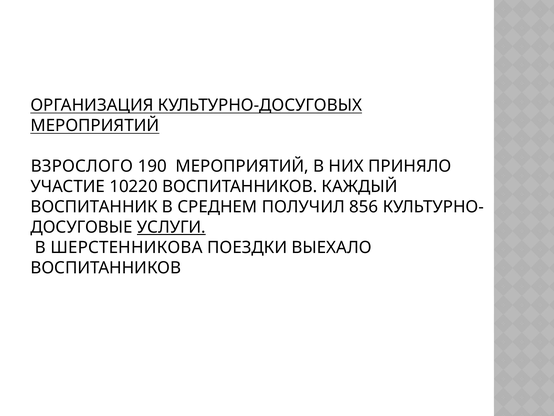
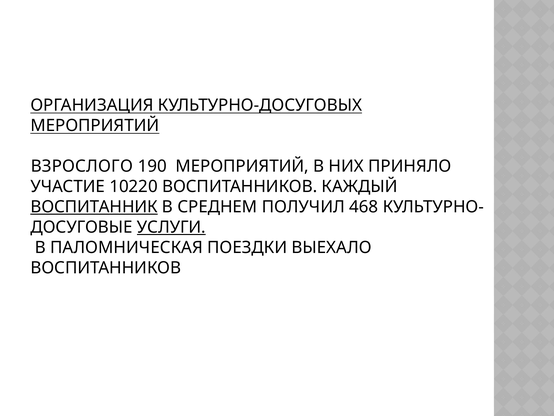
ВОСПИТАННИК underline: none -> present (94, 207)
856: 856 -> 468 (364, 207)
ШЕРСТЕННИКОВА: ШЕРСТЕННИКОВА -> ПАЛОМНИЧЕСКАЯ (127, 247)
